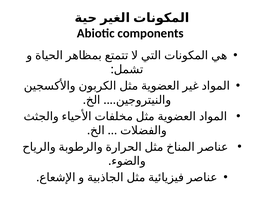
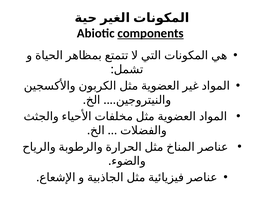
components underline: none -> present (151, 33)
